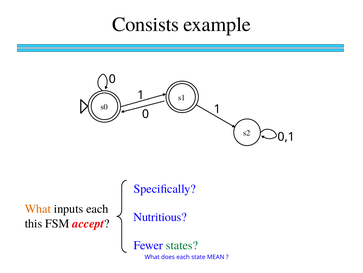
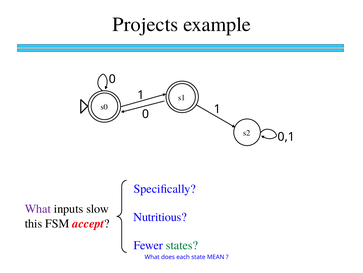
Consists: Consists -> Projects (145, 24)
What colour: orange -> purple (38, 208)
inputs each: each -> slow (98, 208)
